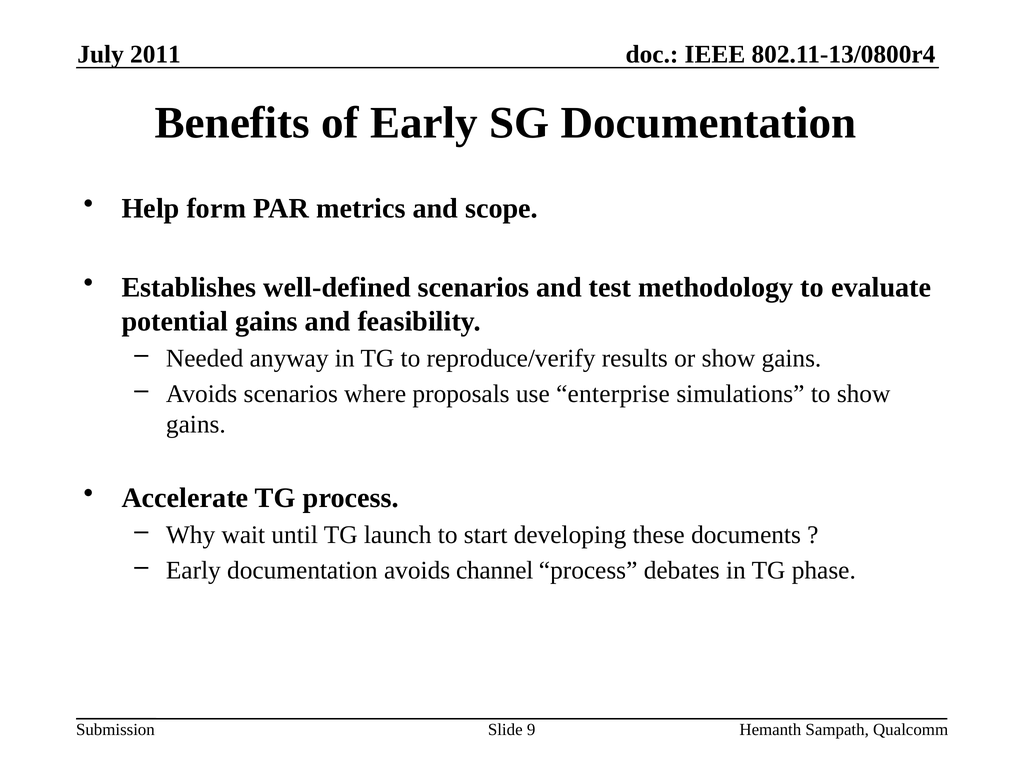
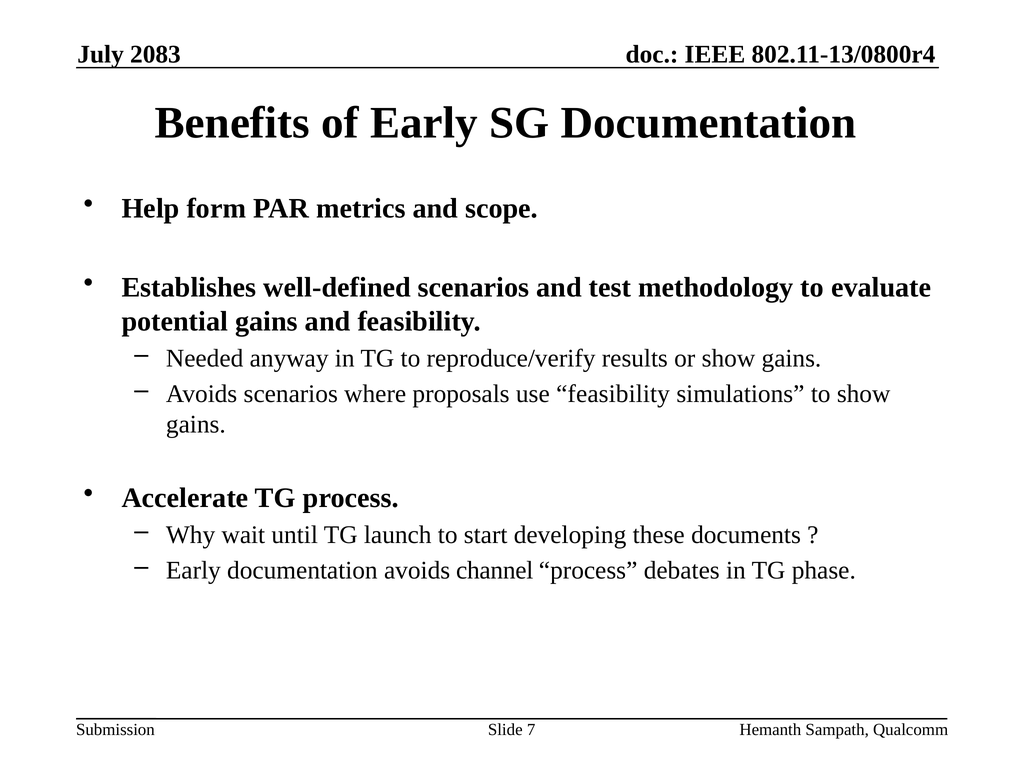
2011: 2011 -> 2083 (155, 54)
use enterprise: enterprise -> feasibility (613, 394)
9: 9 -> 7 (531, 730)
